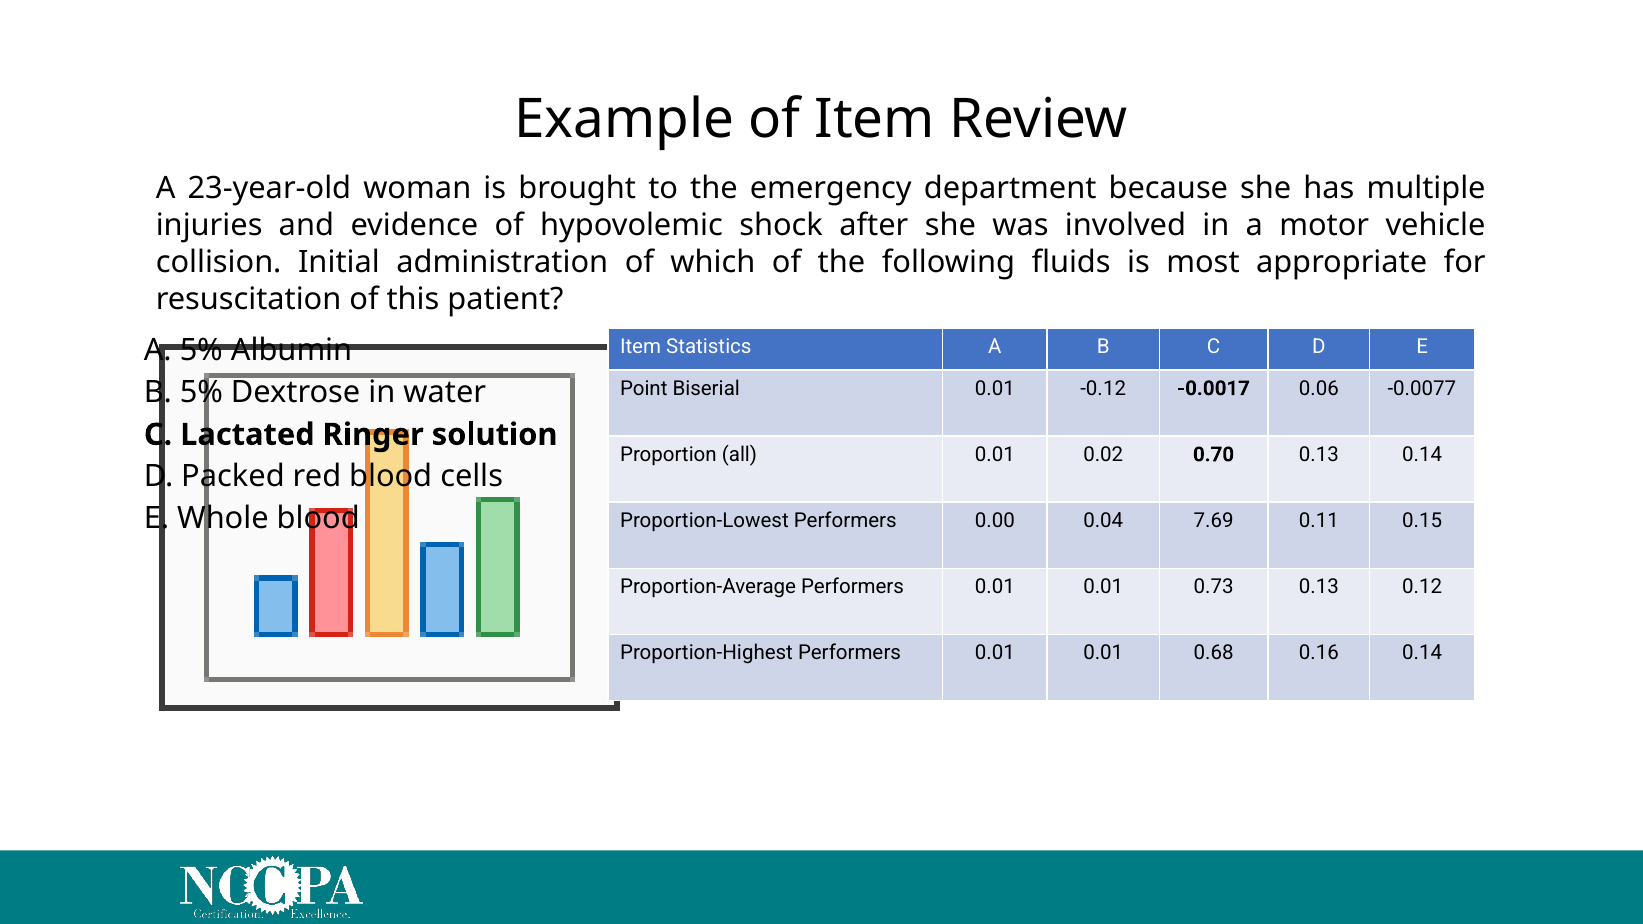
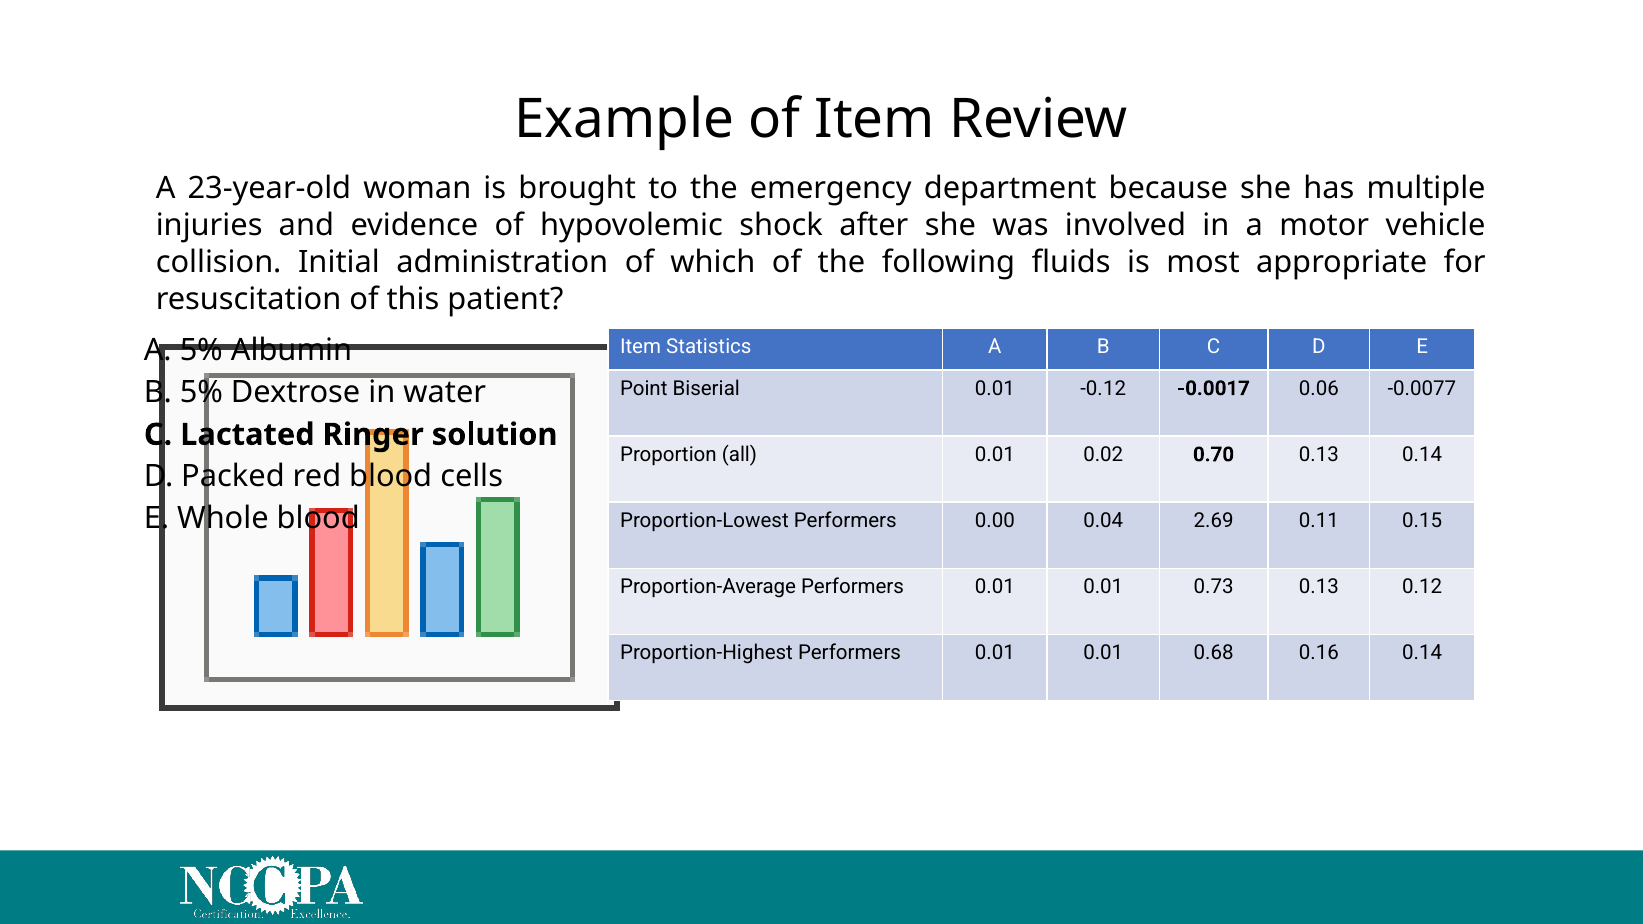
7.69: 7.69 -> 2.69 (1214, 521)
